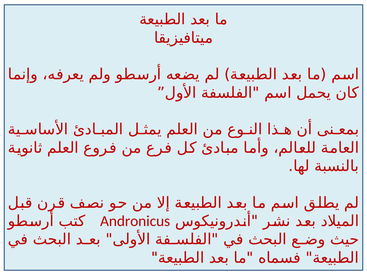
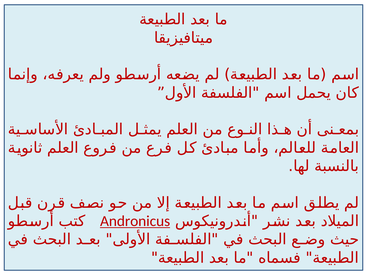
Andronicus underline: none -> present (135, 221)
